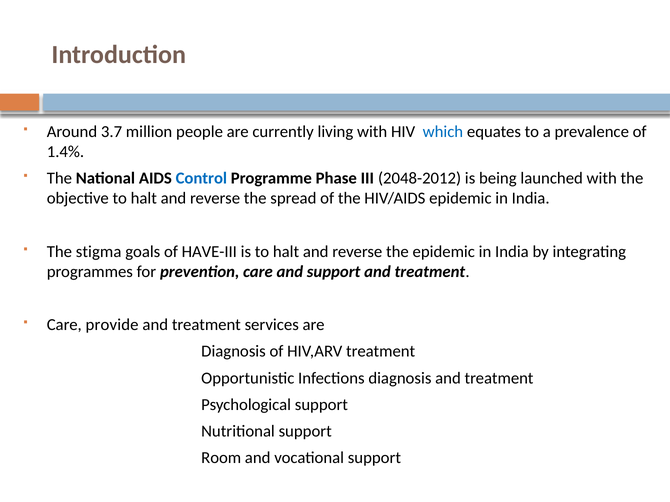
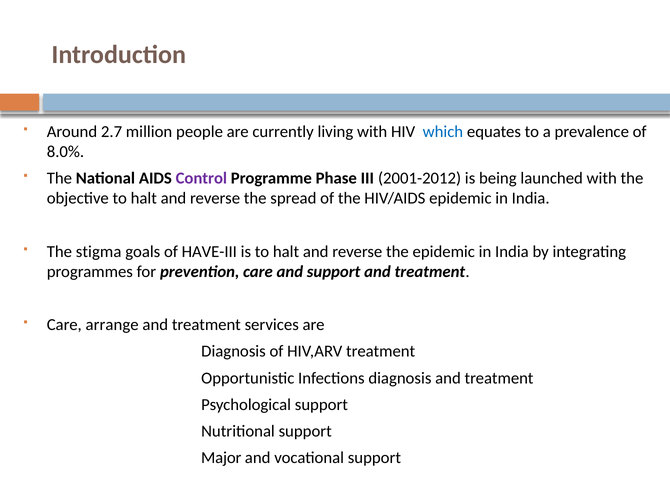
3.7: 3.7 -> 2.7 (112, 132)
1.4%: 1.4% -> 8.0% (65, 152)
Control colour: blue -> purple (201, 178)
2048-2012: 2048-2012 -> 2001-2012 (420, 178)
provide: provide -> arrange (112, 325)
Room: Room -> Major (221, 458)
